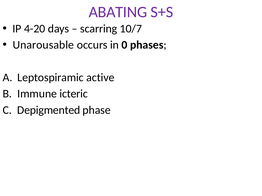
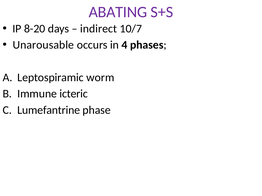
4-20: 4-20 -> 8-20 (35, 29)
scarring: scarring -> indirect (99, 29)
0: 0 -> 4 (125, 45)
active: active -> worm (100, 78)
Depigmented: Depigmented -> Lumefantrine (49, 110)
